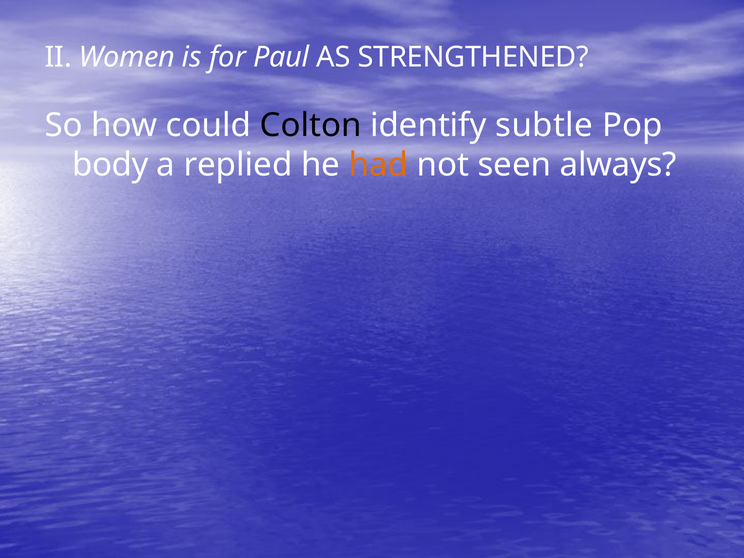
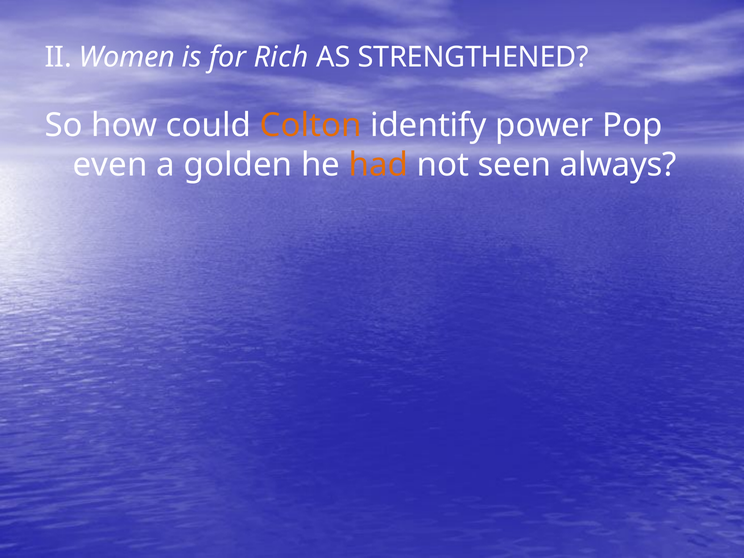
Paul: Paul -> Rich (281, 57)
Colton colour: black -> orange (311, 125)
subtle: subtle -> power (544, 125)
body: body -> even (110, 165)
replied: replied -> golden (238, 165)
